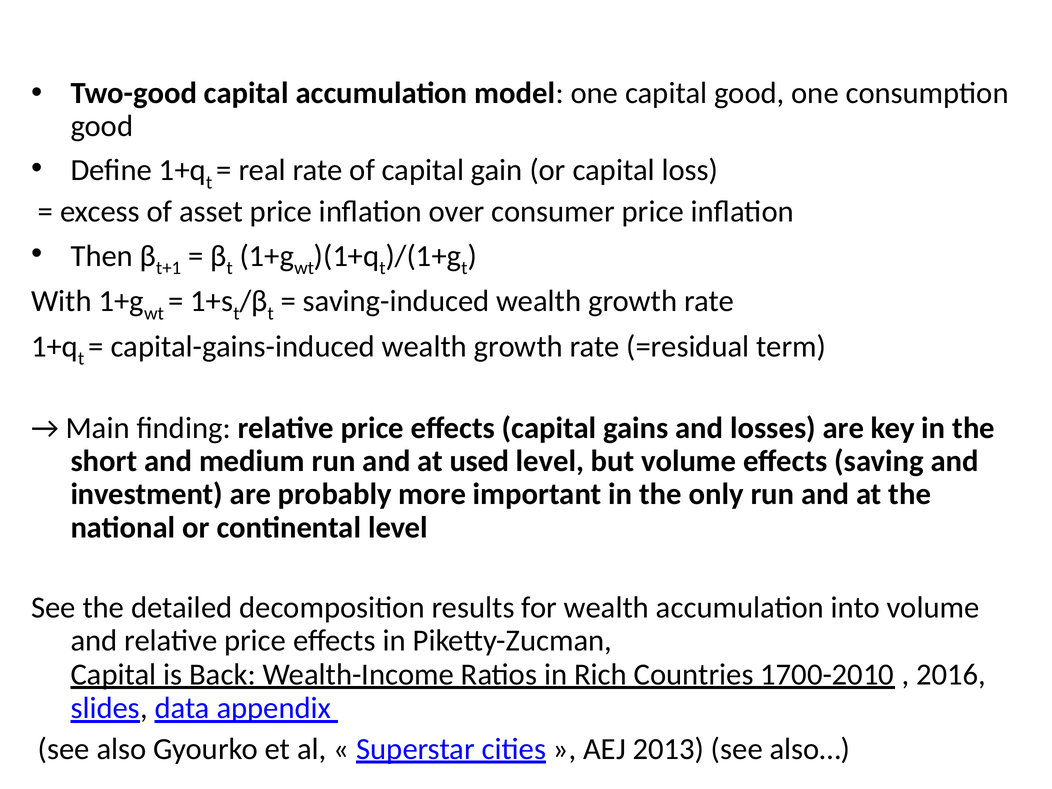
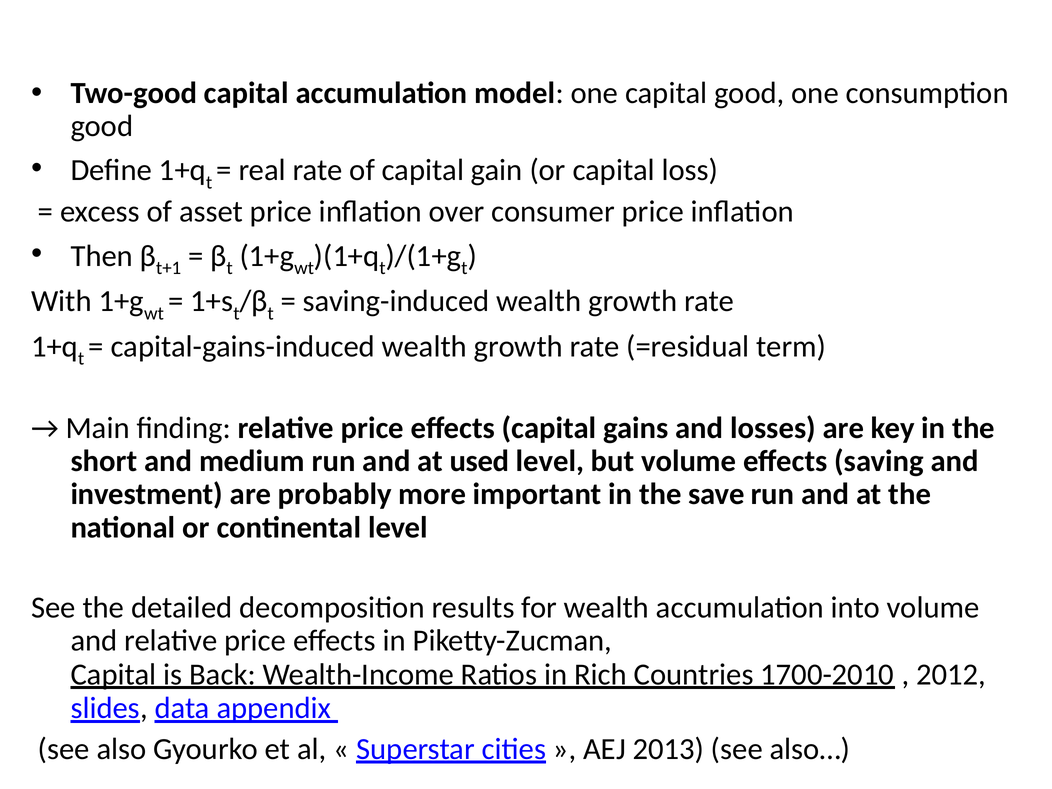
only: only -> save (716, 494)
2016: 2016 -> 2012 (951, 674)
